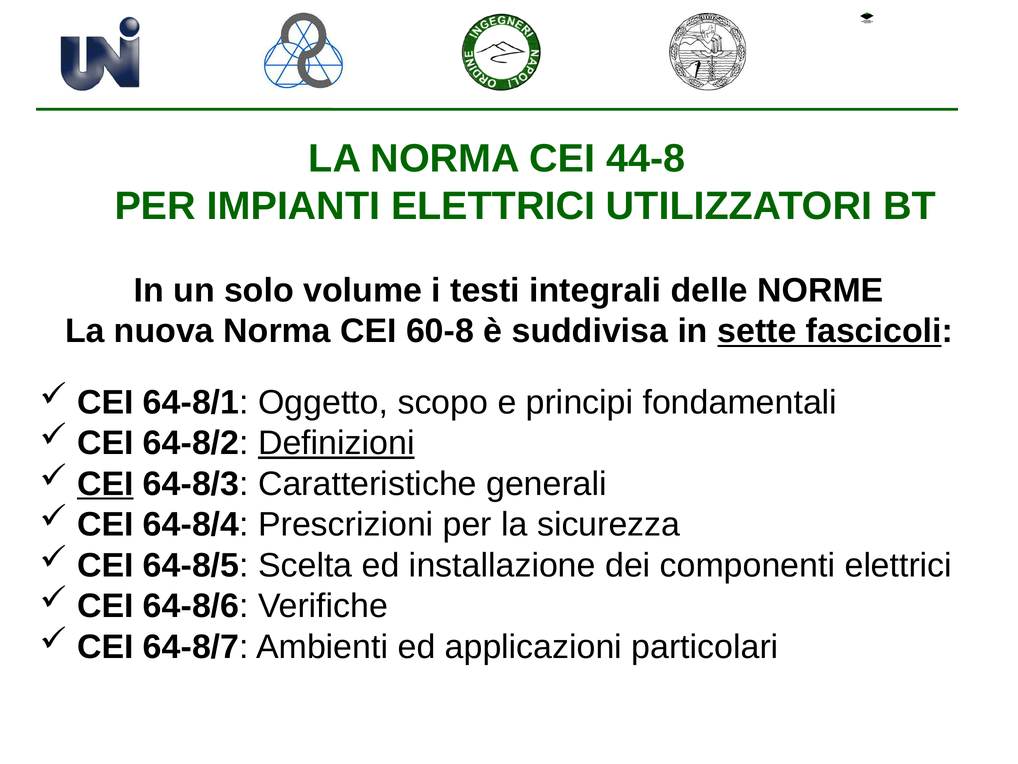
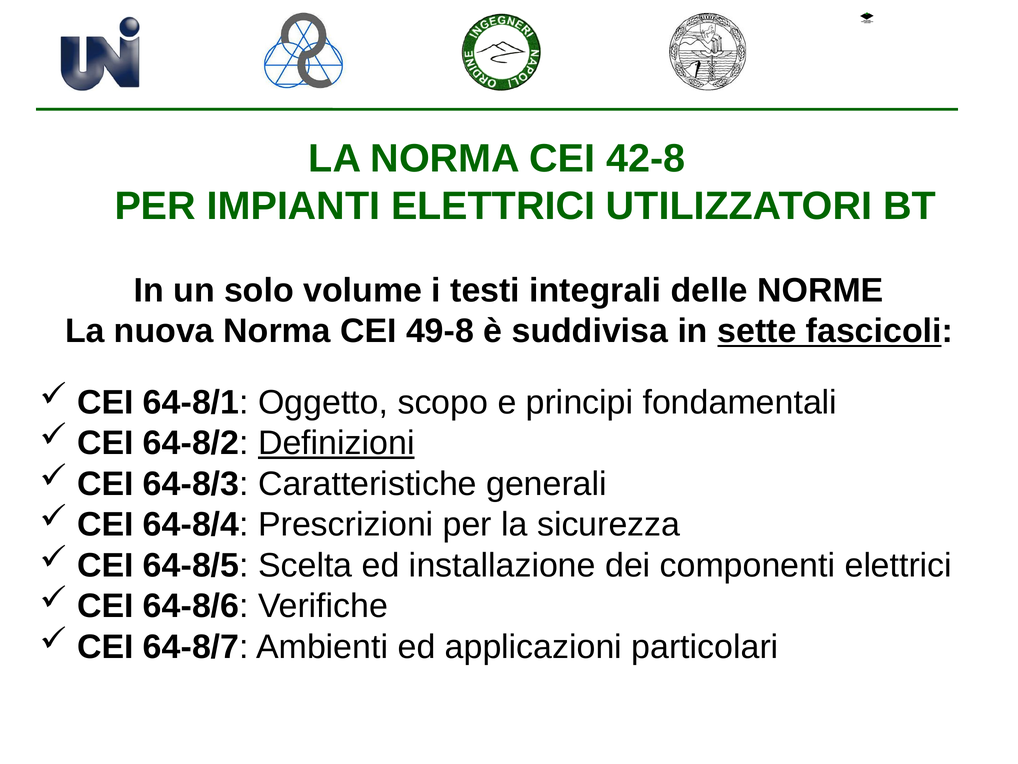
44-8: 44-8 -> 42-8 (646, 159)
60-8: 60-8 -> 49-8 (440, 331)
CEI underline: present -> none (105, 484)
